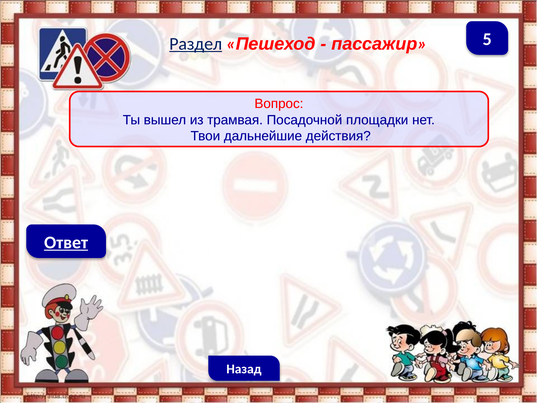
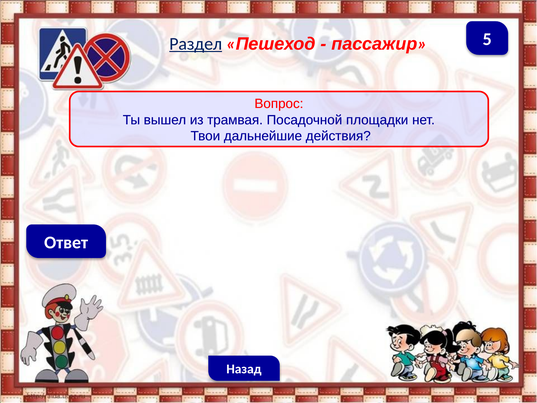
Ответ underline: present -> none (66, 242)
